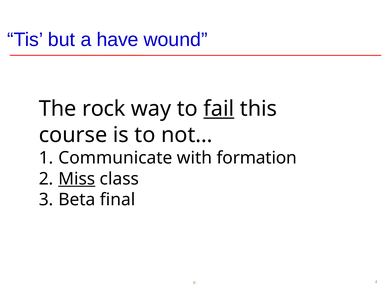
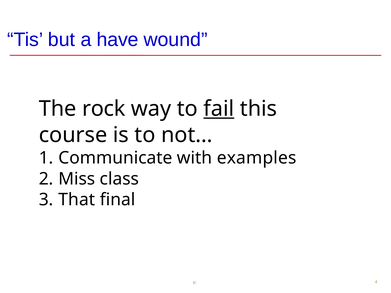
formation: formation -> examples (257, 158)
Miss underline: present -> none (77, 179)
Beta: Beta -> That (77, 200)
